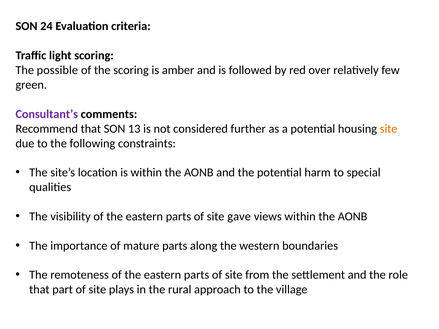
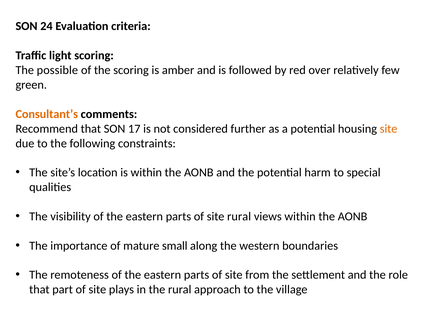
Consultant’s colour: purple -> orange (47, 114)
13: 13 -> 17 (134, 129)
site gave: gave -> rural (239, 217)
mature parts: parts -> small (175, 246)
